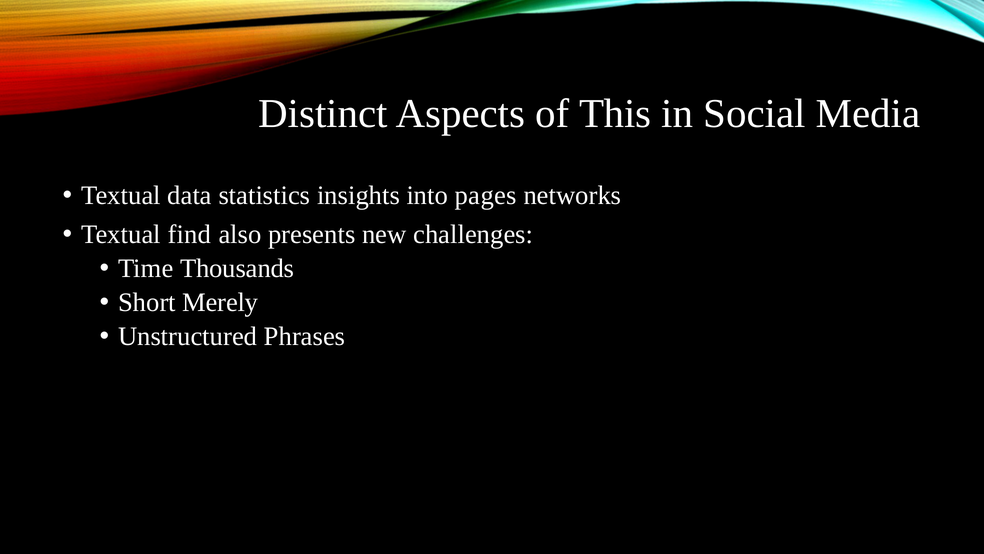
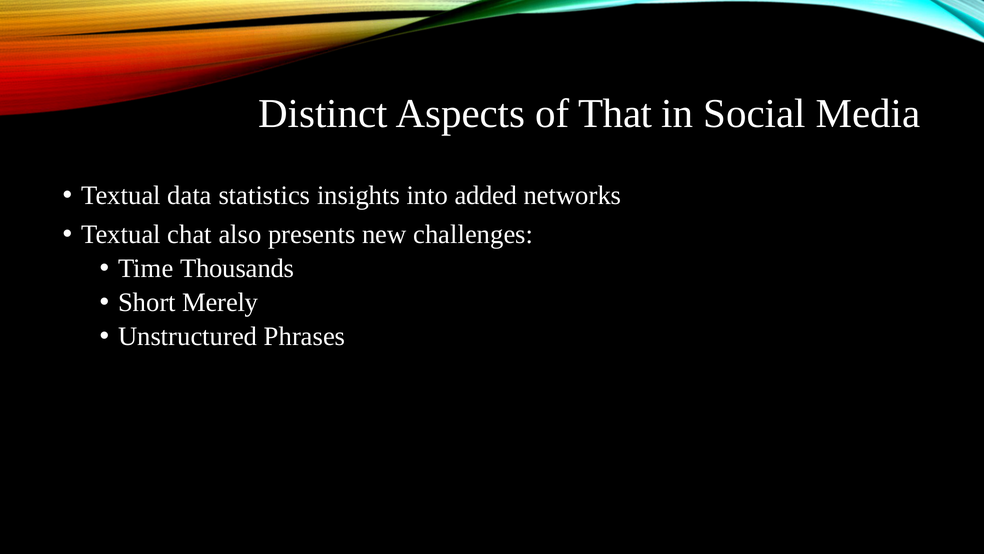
This: This -> That (615, 114)
pages: pages -> added (486, 195)
find: find -> chat (190, 234)
